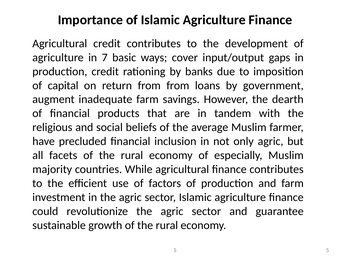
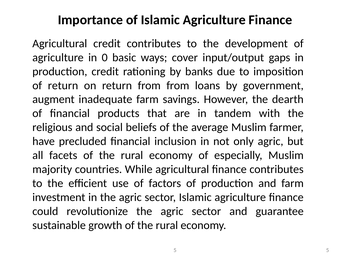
7: 7 -> 0 (105, 58)
of capital: capital -> return (63, 86)
